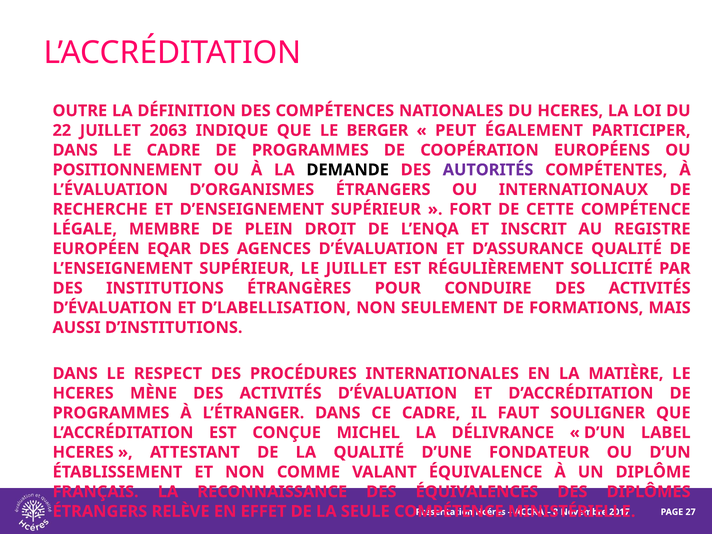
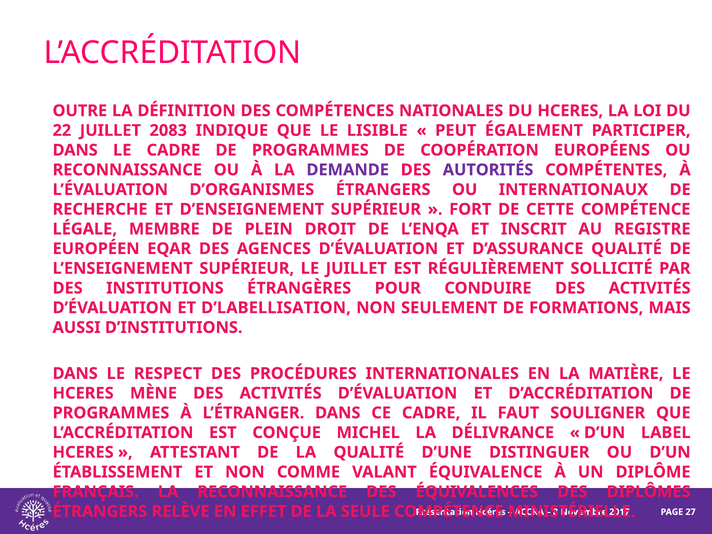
2063: 2063 -> 2083 (168, 130)
BERGER: BERGER -> LISIBLE (377, 130)
POSITIONNEMENT: POSITIONNEMENT -> RECONNAISSANCE (127, 170)
DEMANDE colour: black -> purple (348, 170)
FONDATEUR: FONDATEUR -> DISTINGUER (539, 452)
